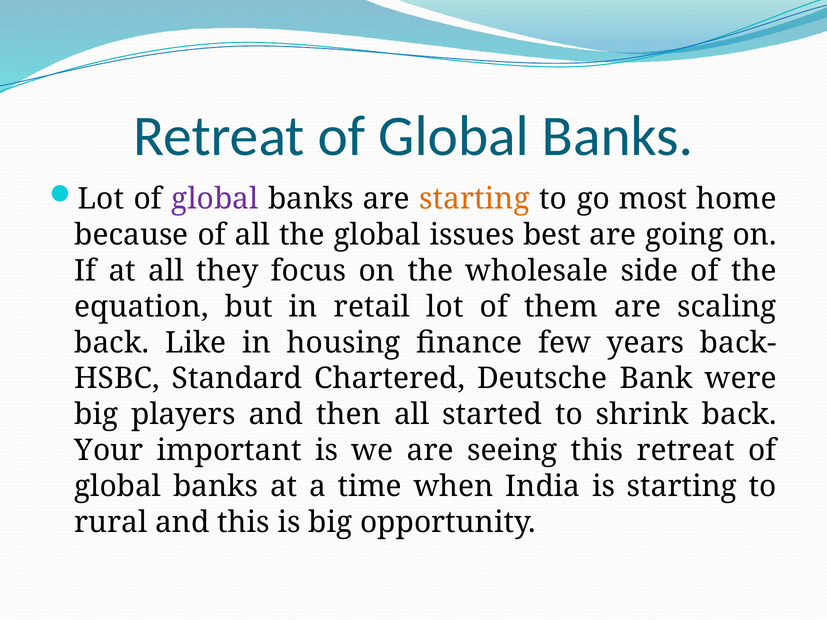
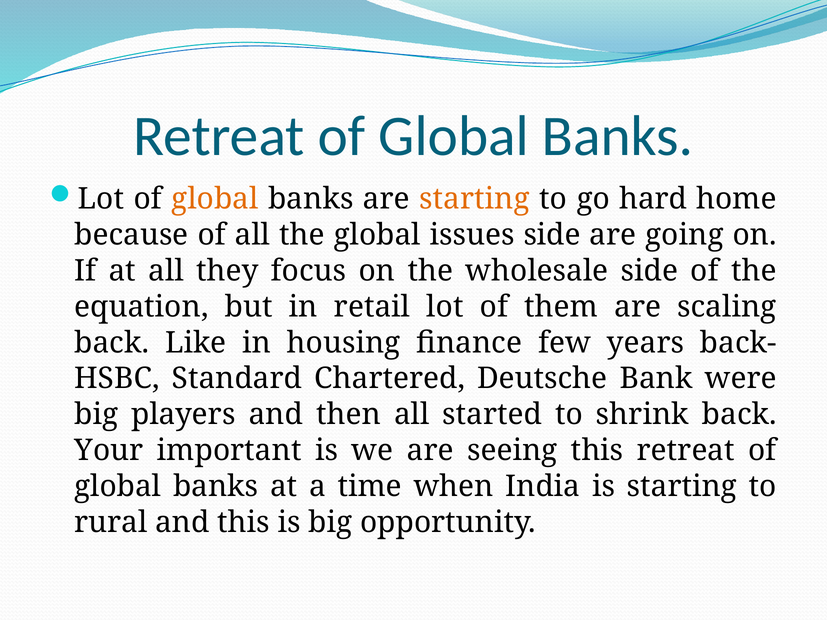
global colour: purple -> orange (215, 199)
most: most -> hard (653, 199)
issues best: best -> side (552, 235)
